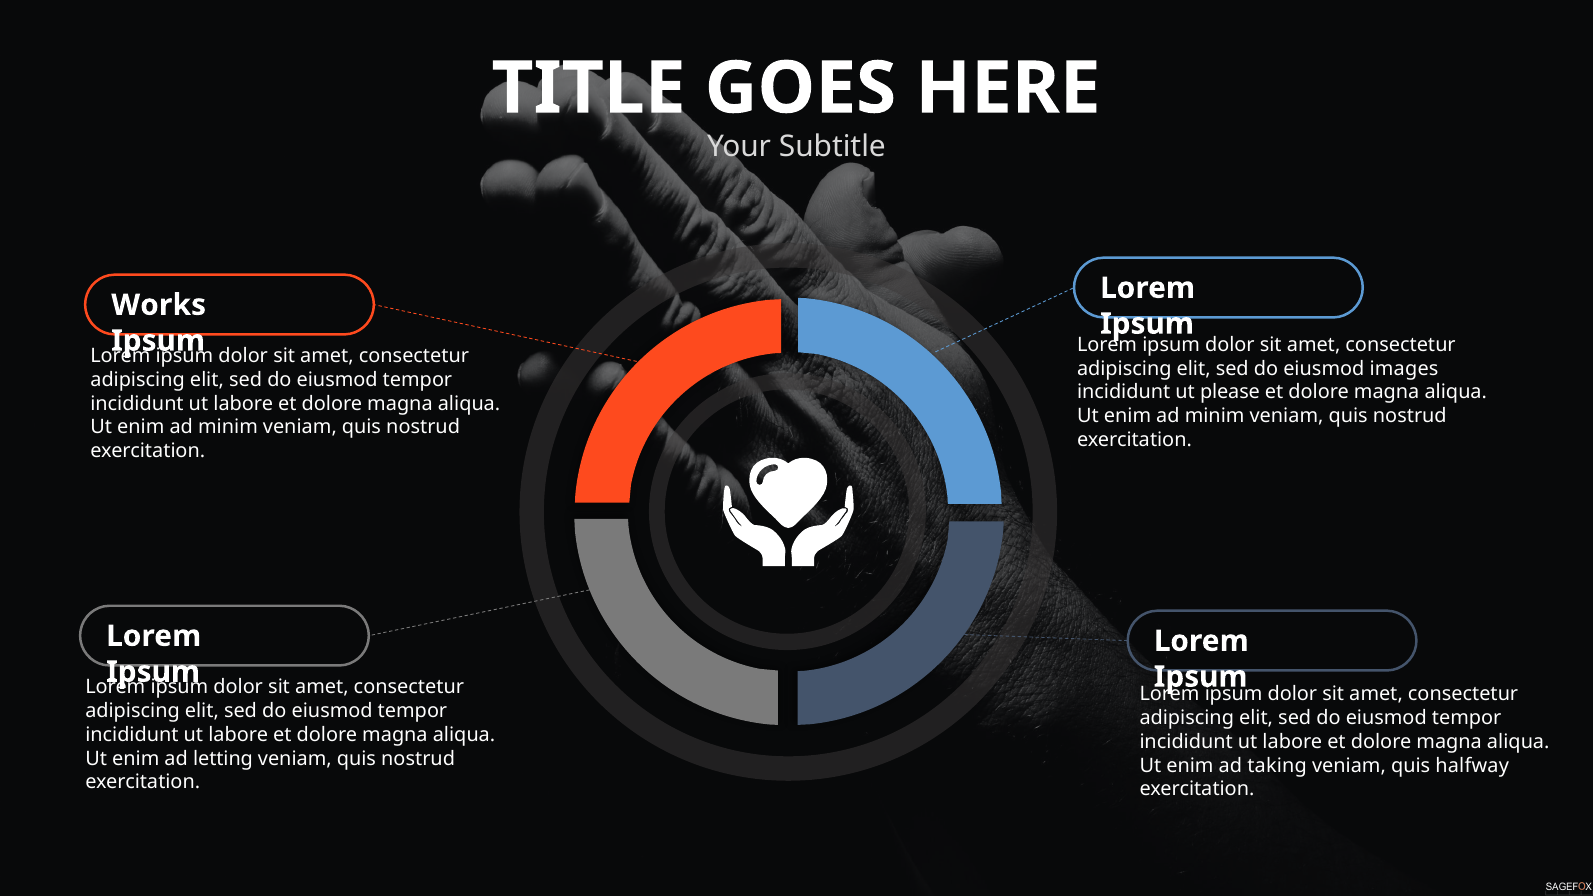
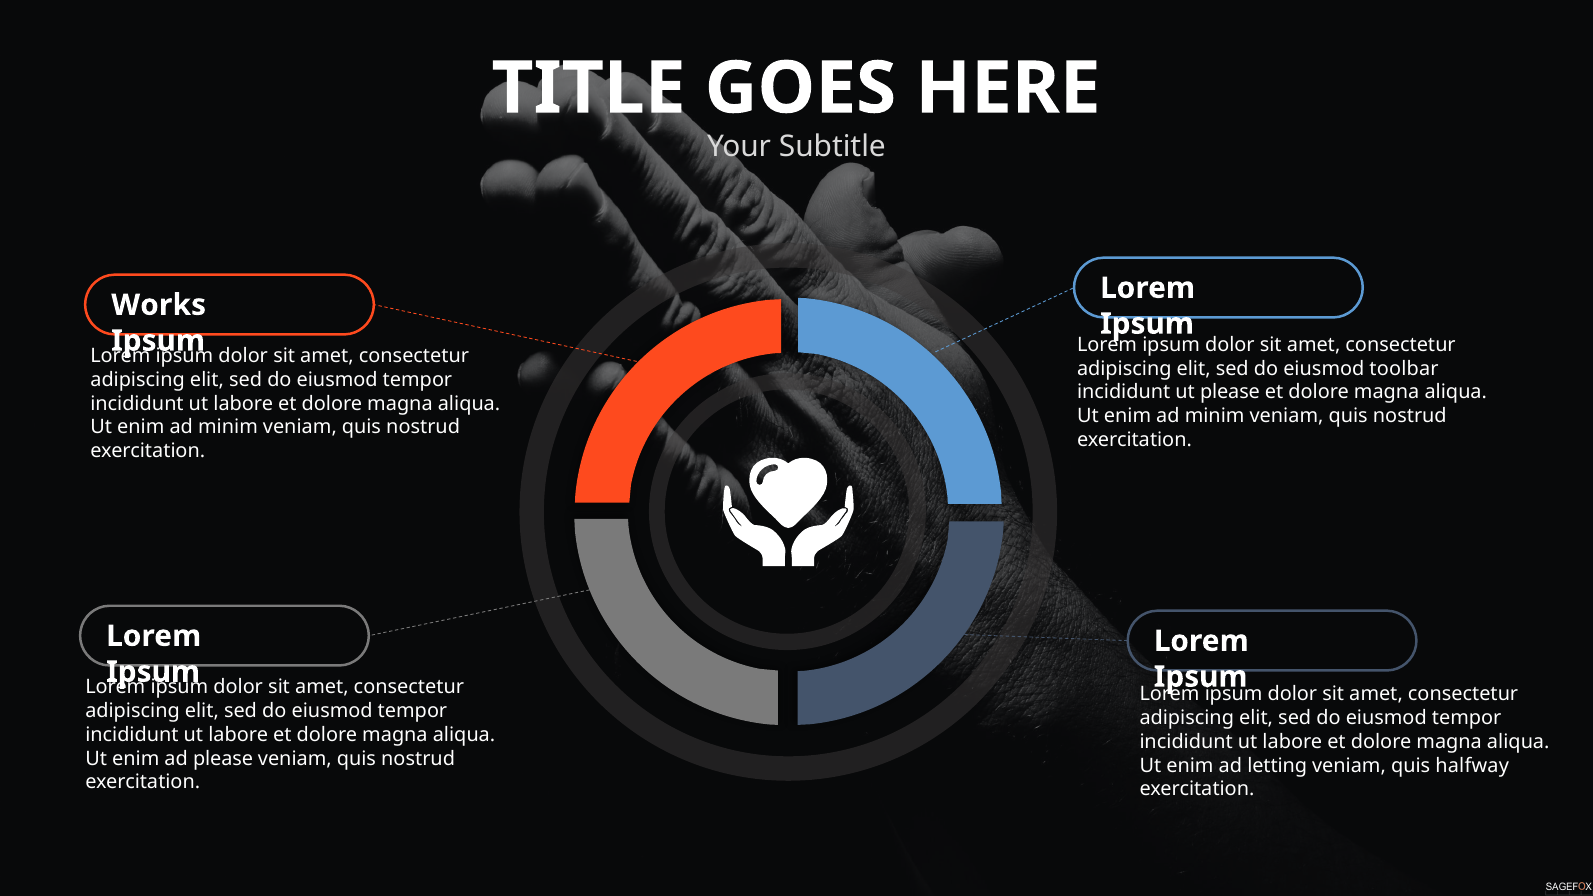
images: images -> toolbar (1404, 369)
ad letting: letting -> please (223, 758)
taking: taking -> letting (1277, 765)
